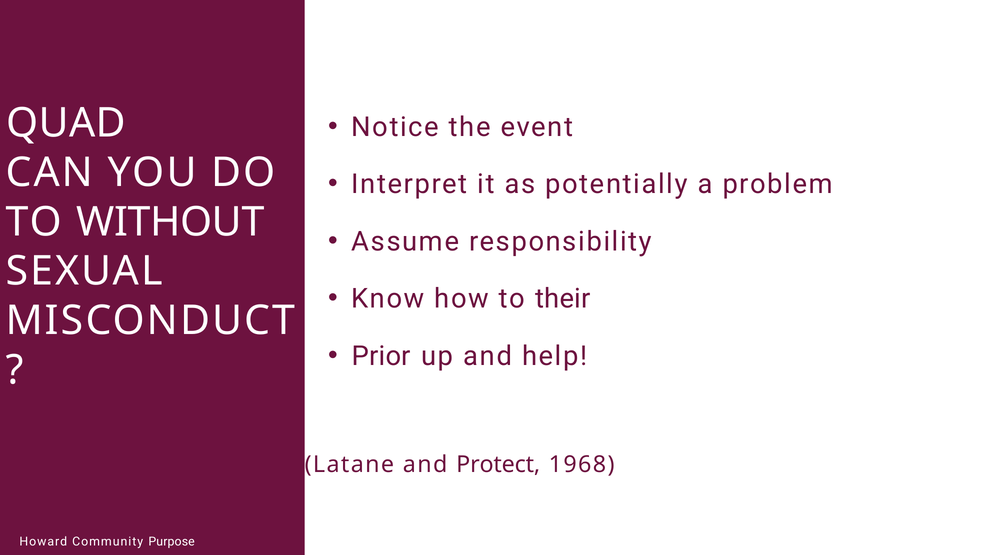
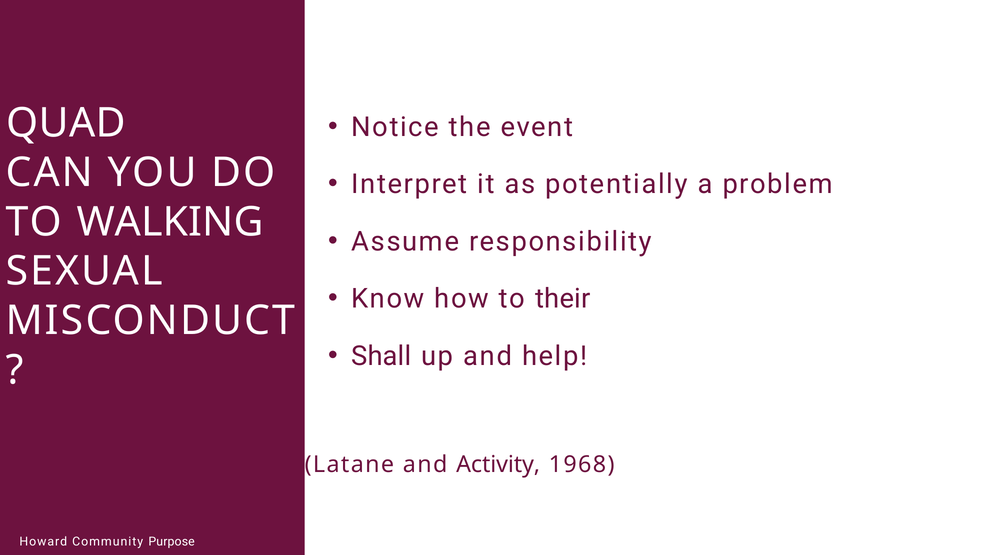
WITHOUT: WITHOUT -> WALKING (170, 222)
Prior: Prior -> Shall (381, 356)
Protect: Protect -> Activity (498, 464)
